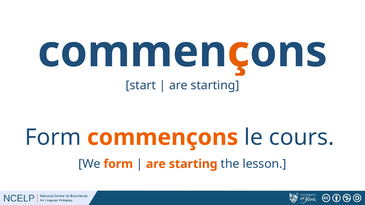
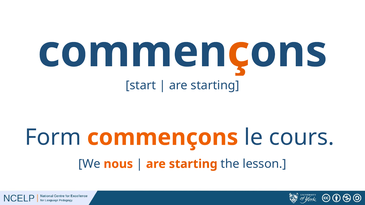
We form: form -> nous (118, 164)
